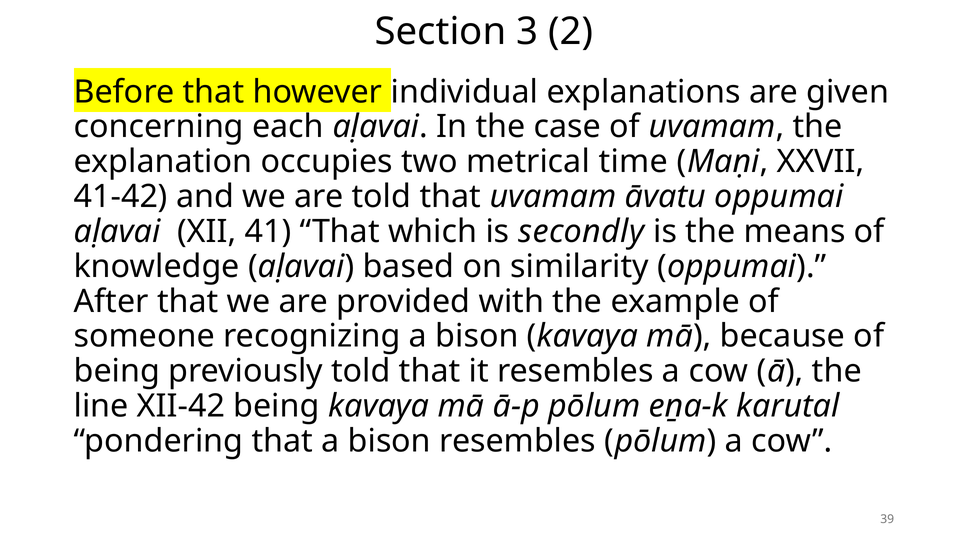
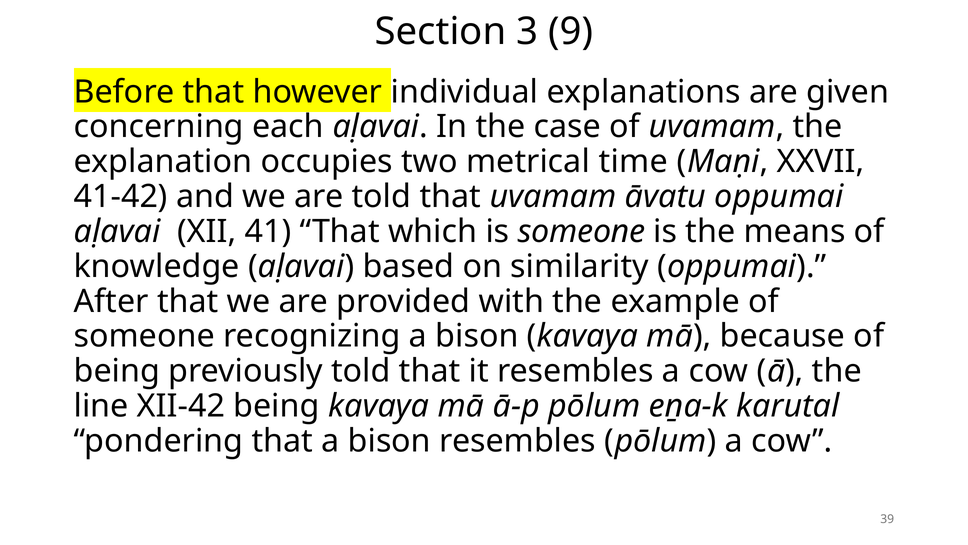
2: 2 -> 9 (571, 32)
is secondly: secondly -> someone (582, 231)
